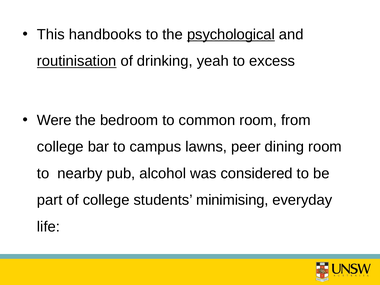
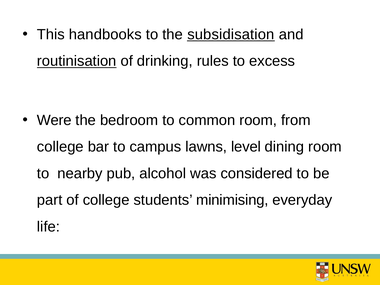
psychological: psychological -> subsidisation (231, 34)
yeah: yeah -> rules (213, 61)
peer: peer -> level (246, 147)
